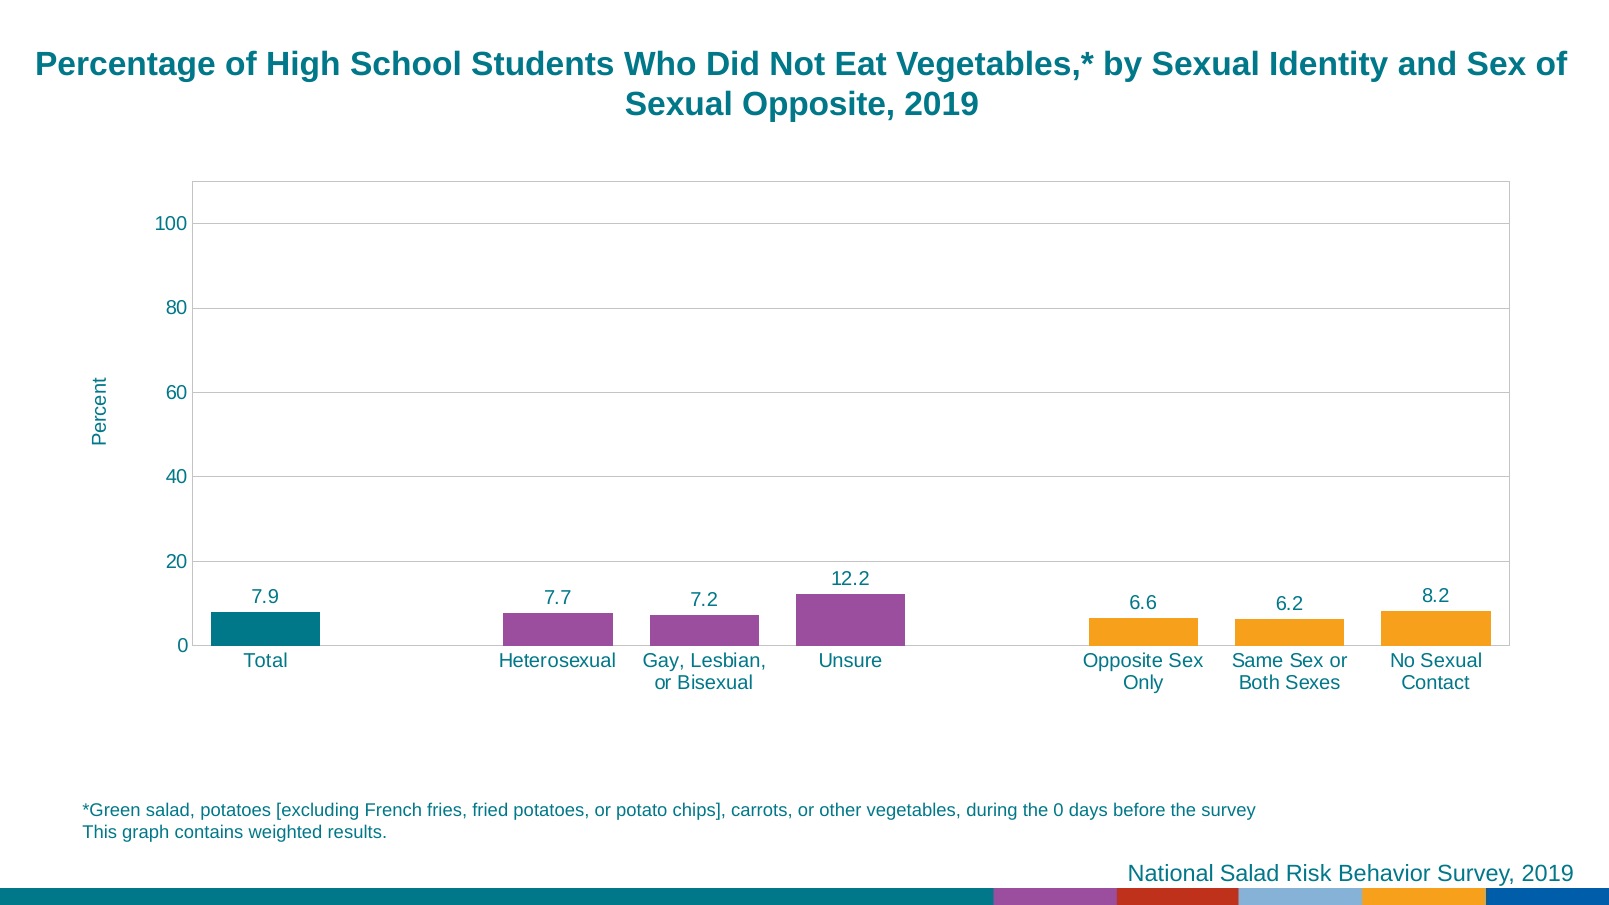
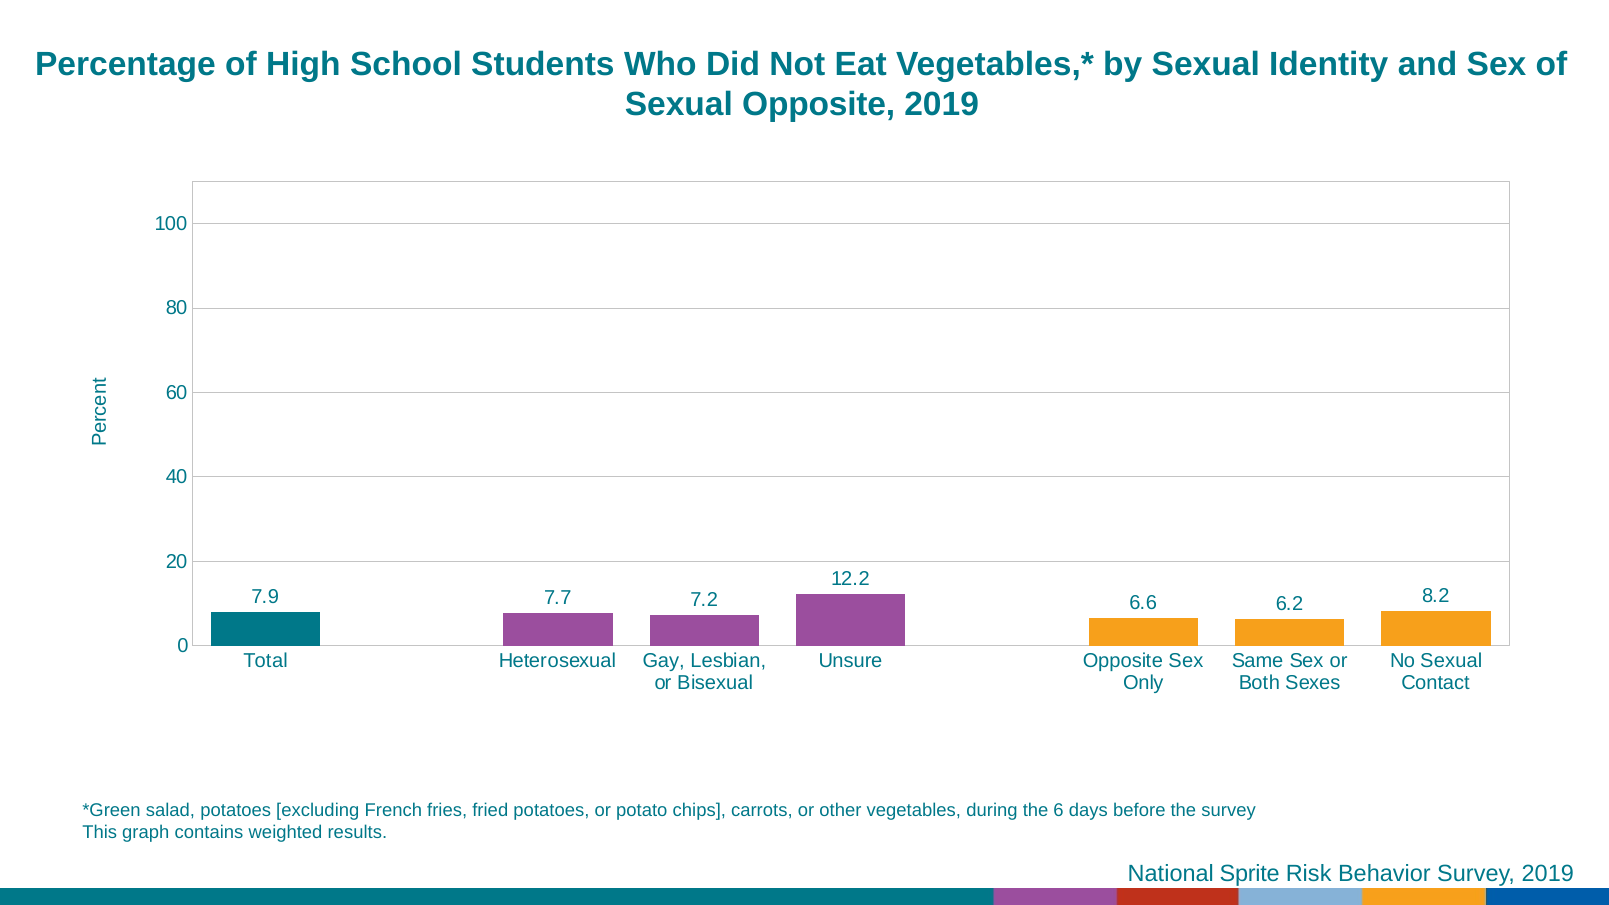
the 0: 0 -> 6 (1059, 811)
National Salad: Salad -> Sprite (1250, 874)
